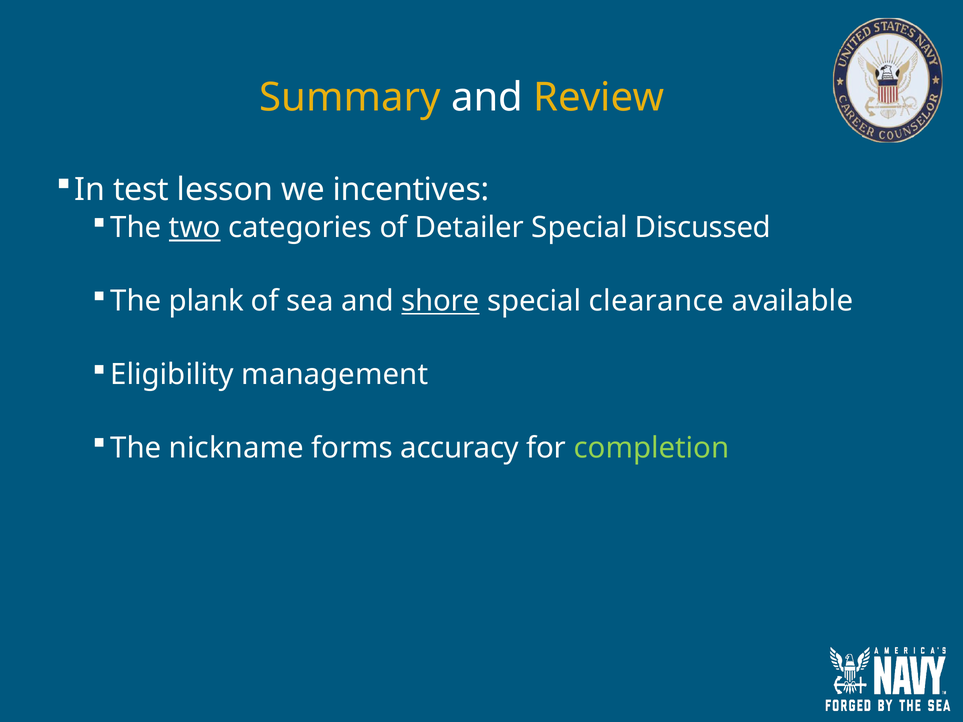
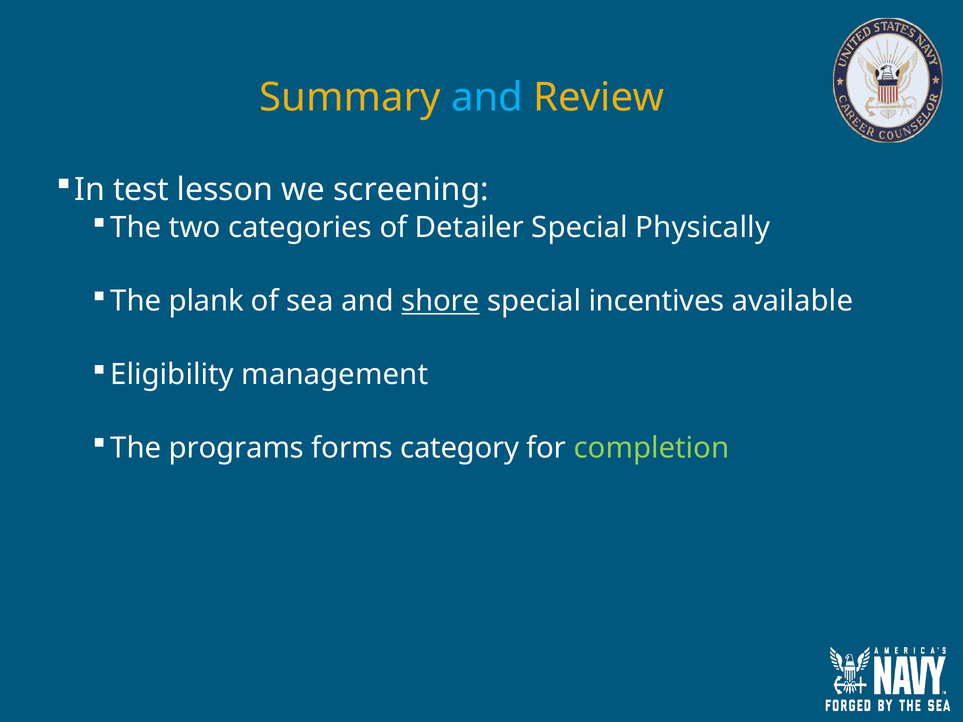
and colour: white -> light blue (487, 98)
incentives: incentives -> screening (411, 190)
two underline: present -> none (195, 228)
Discussed: Discussed -> Physically (703, 228)
clearance: clearance -> incentives (657, 301)
nickname: nickname -> programs (236, 448)
accuracy: accuracy -> category (460, 448)
